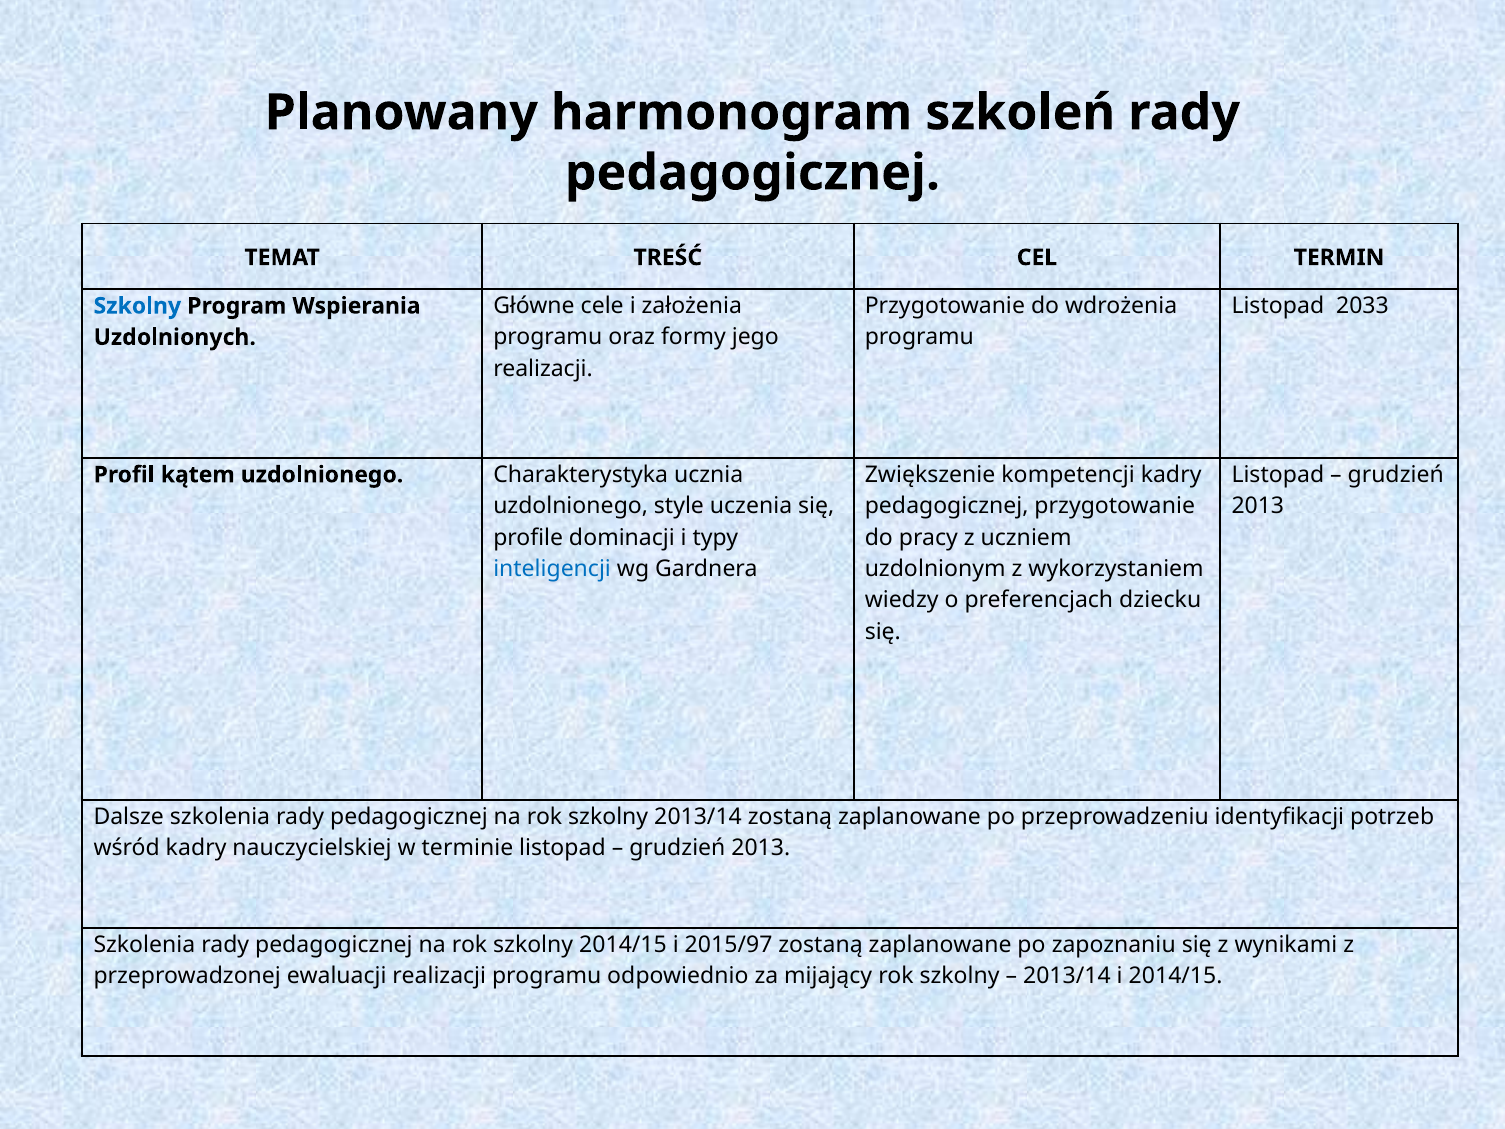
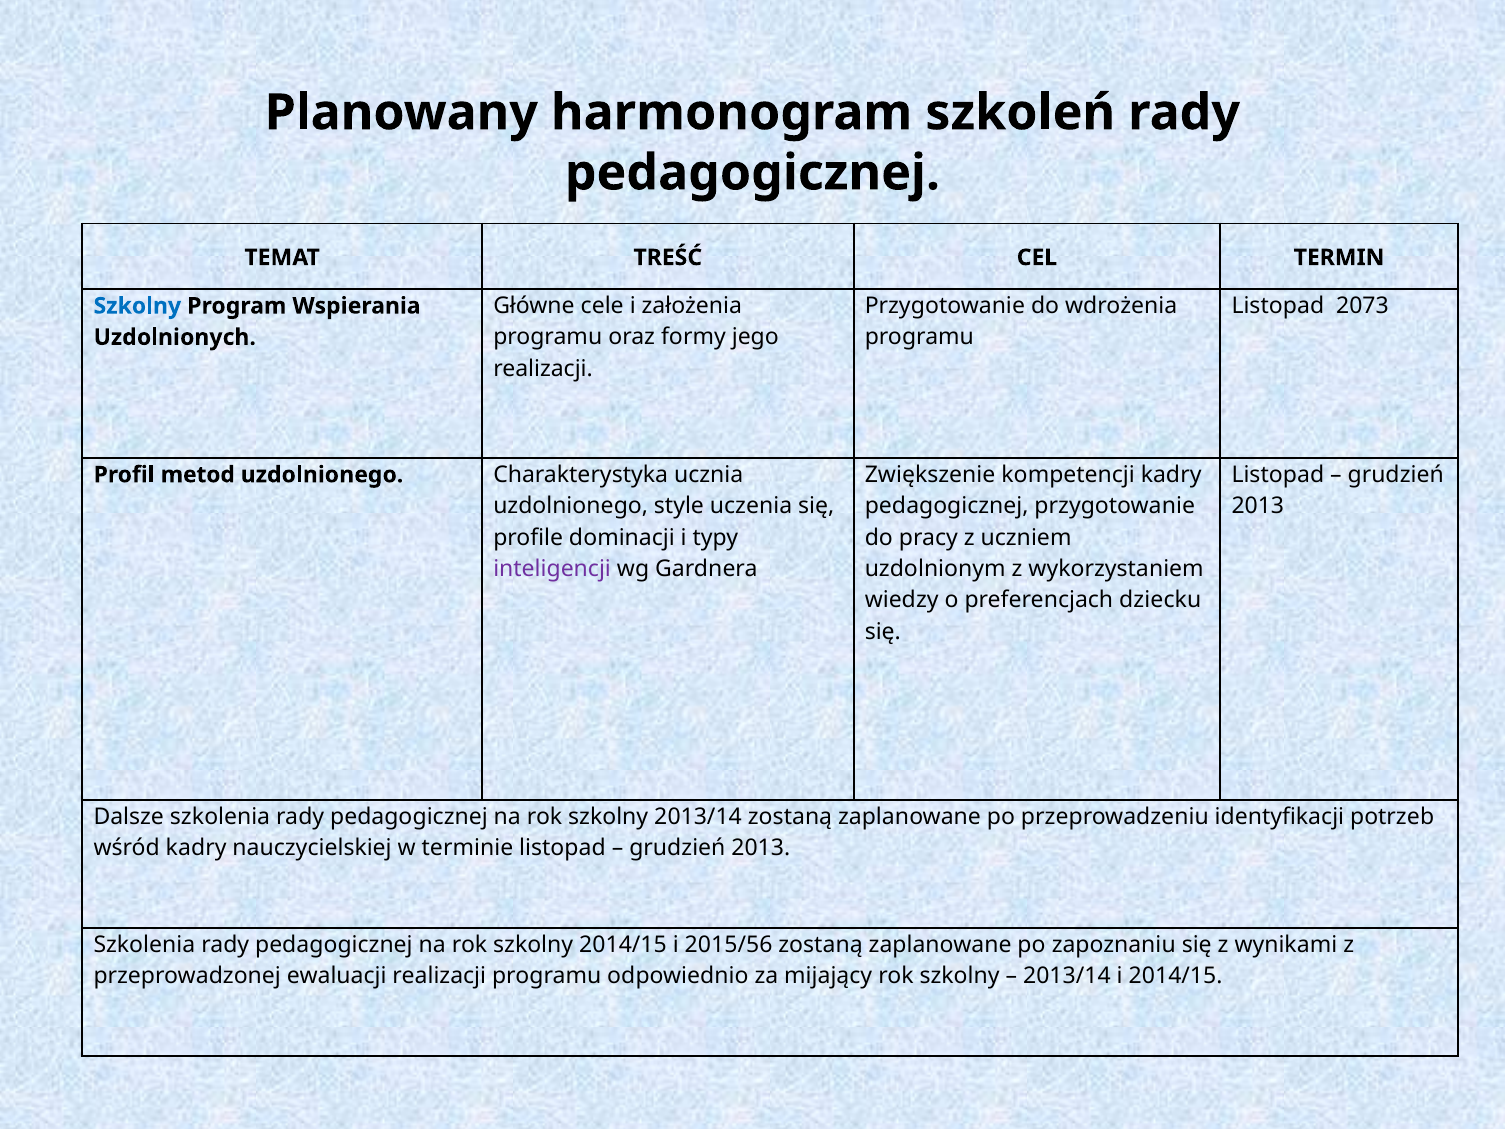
2033: 2033 -> 2073 (1362, 306)
kątem: kątem -> metod (198, 475)
inteligencji colour: blue -> purple (552, 569)
2015/97: 2015/97 -> 2015/56 (729, 945)
